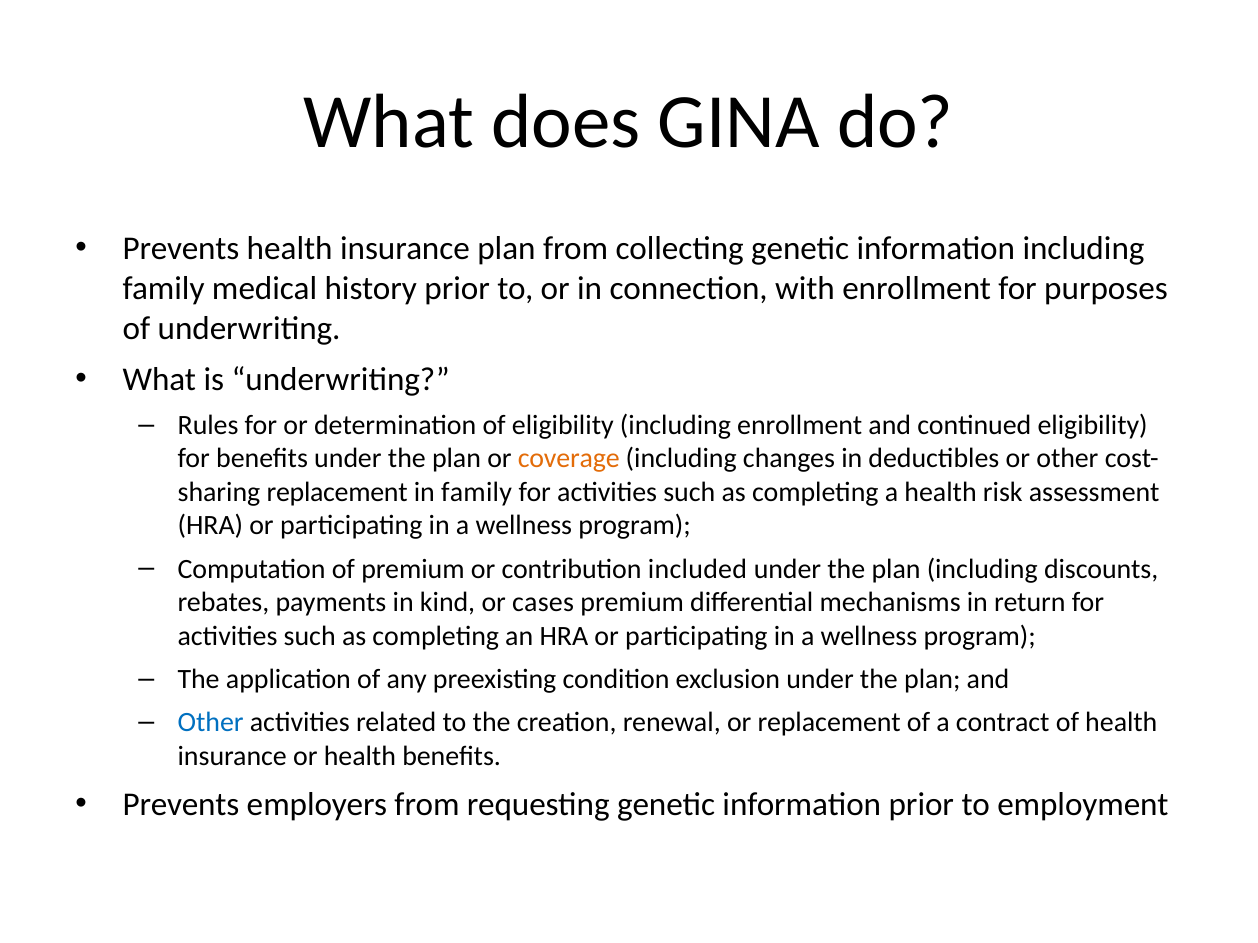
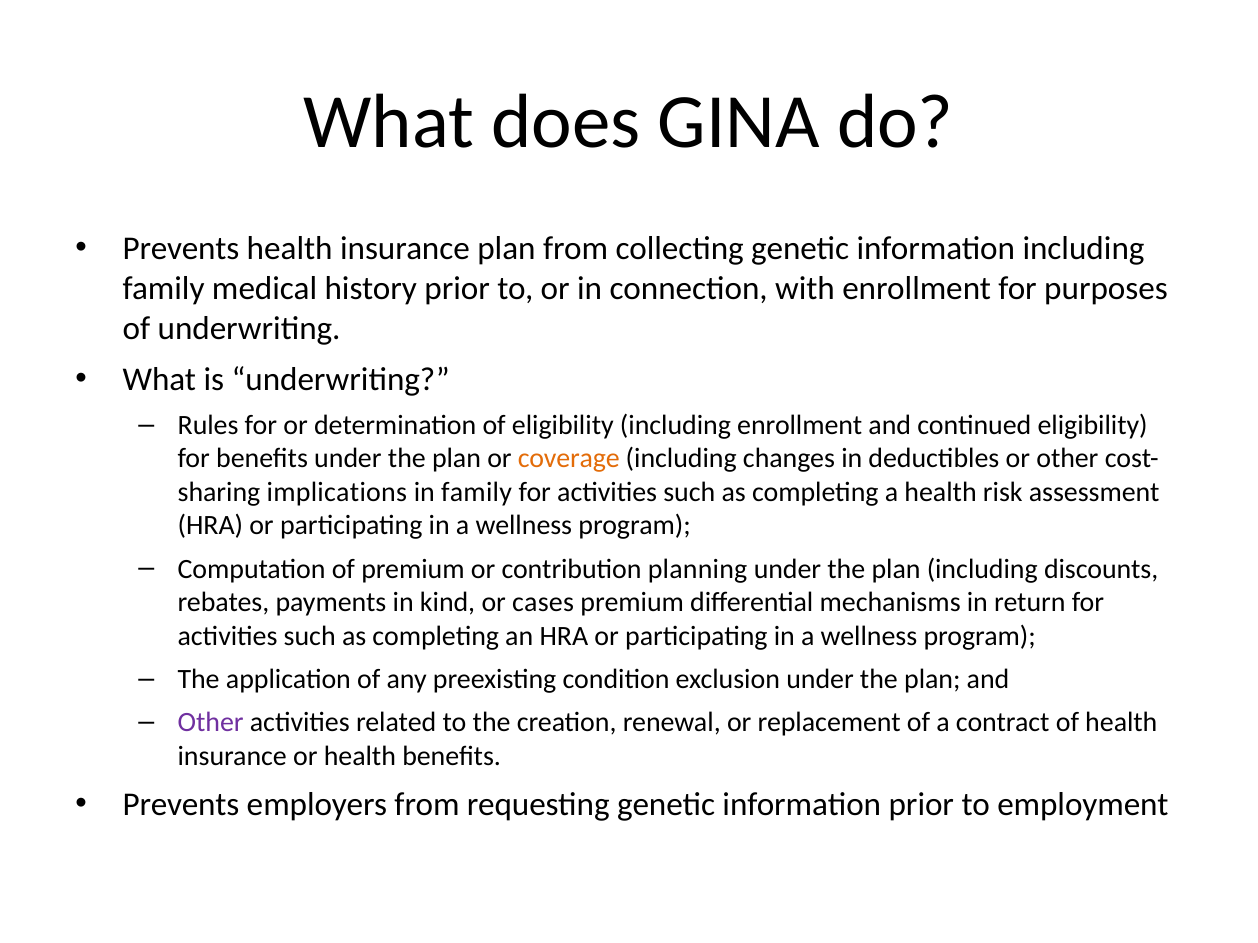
replacement: replacement -> implications (337, 492)
included: included -> planning (698, 569)
Other colour: blue -> purple (211, 723)
